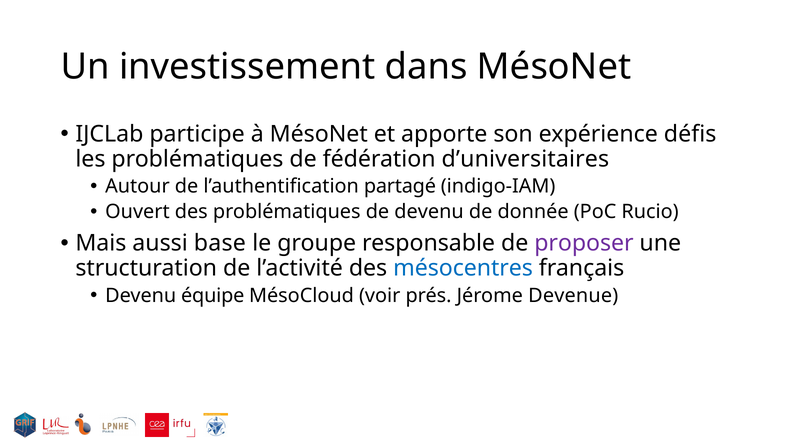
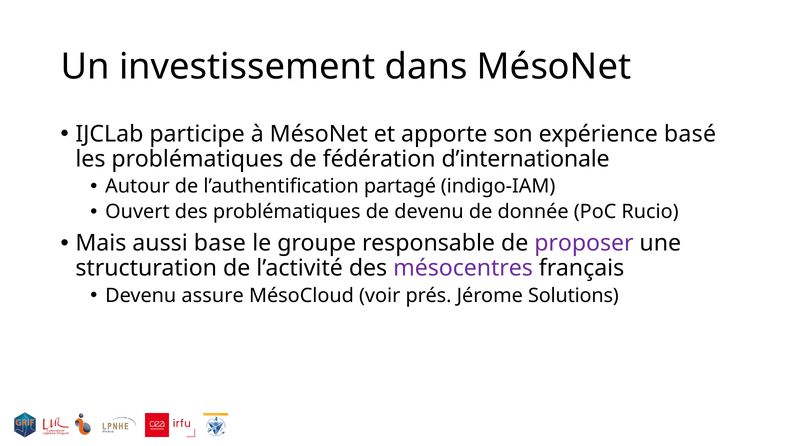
défis: défis -> basé (690, 134)
d’universitaires: d’universitaires -> d’internationale (526, 159)
mésocentres colour: blue -> purple (463, 269)
équipe: équipe -> assure (213, 296)
Devenue: Devenue -> Solutions (573, 296)
